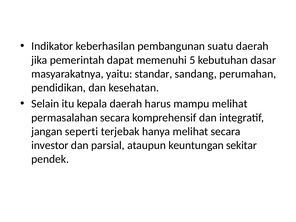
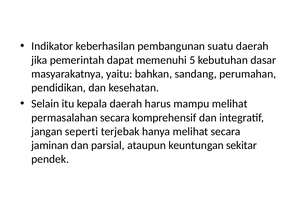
standar: standar -> bahkan (153, 74)
investor: investor -> jaminan (50, 145)
